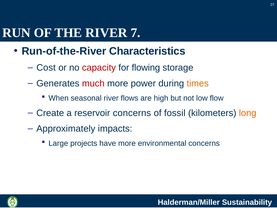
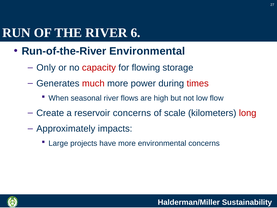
7: 7 -> 6 (136, 33)
Run-of-the-River Characteristics: Characteristics -> Environmental (147, 51)
Cost: Cost -> Only (46, 68)
times colour: orange -> red (198, 83)
fossil: fossil -> scale (175, 113)
long colour: orange -> red (248, 113)
